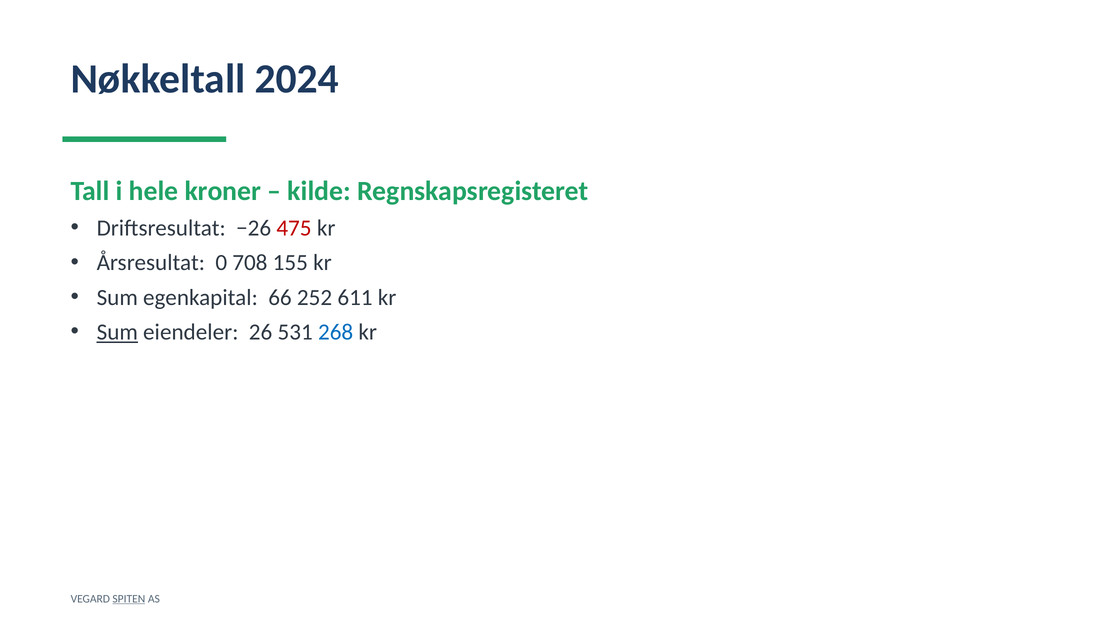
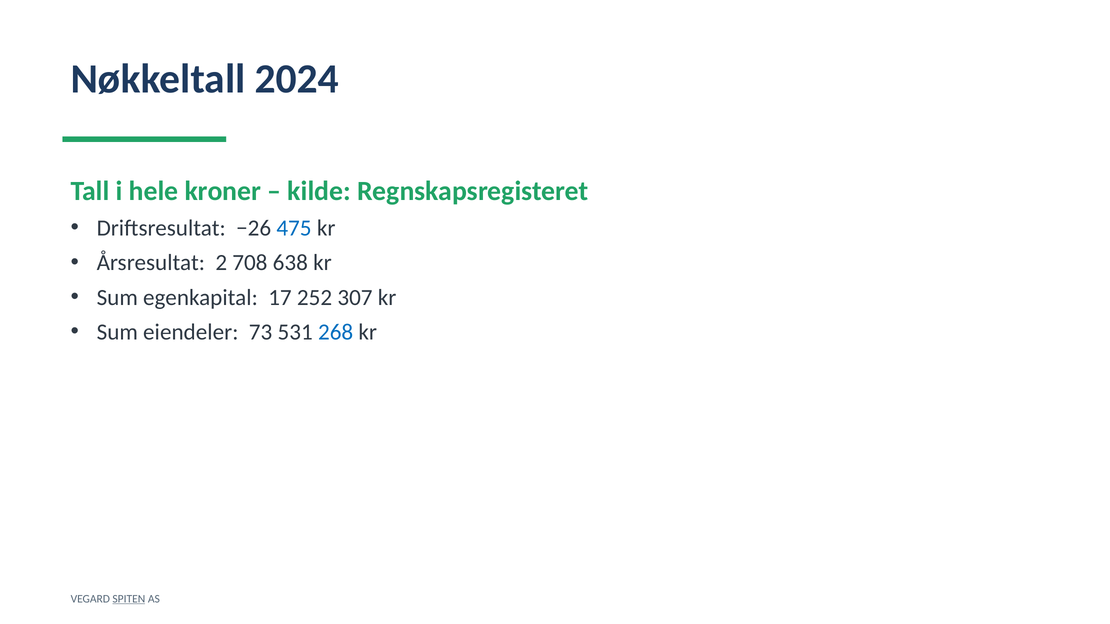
475 colour: red -> blue (294, 228)
0: 0 -> 2 (221, 263)
155: 155 -> 638 (290, 263)
66: 66 -> 17 (280, 298)
611: 611 -> 307 (355, 298)
Sum underline: present -> none (117, 332)
26: 26 -> 73 (261, 332)
